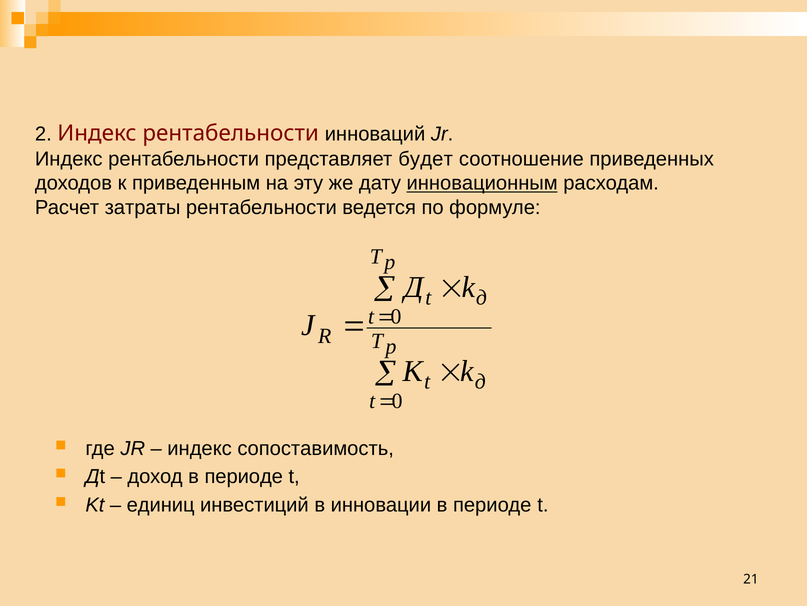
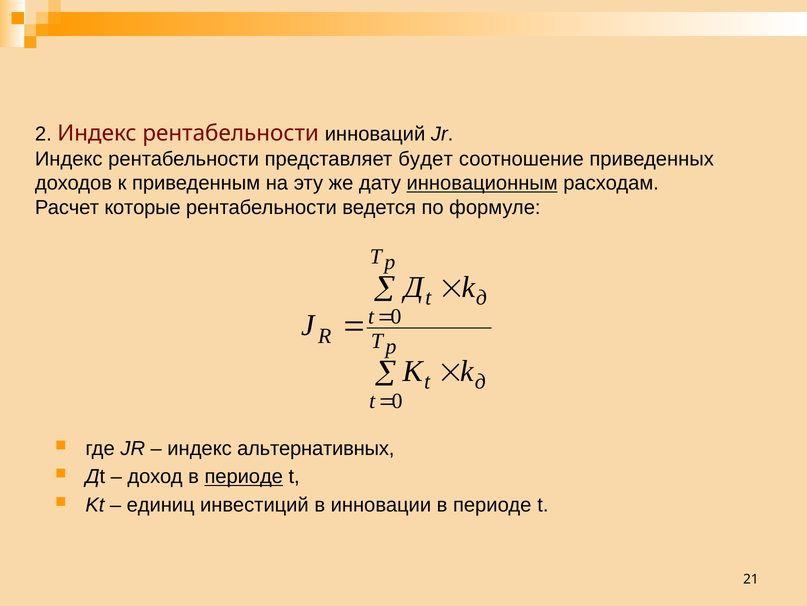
затраты: затраты -> которые (143, 207)
сопоставимость: сопоставимость -> альтернативных (316, 448)
периоде underline: none -> present (244, 476)
